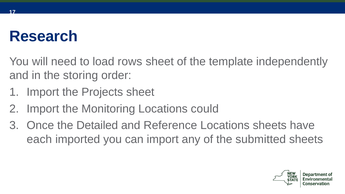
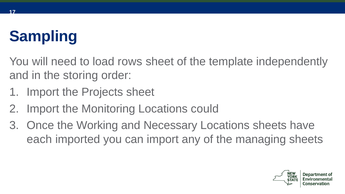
Research: Research -> Sampling (43, 36)
Detailed: Detailed -> Working (97, 125)
Reference: Reference -> Necessary (170, 125)
submitted: submitted -> managing (261, 139)
